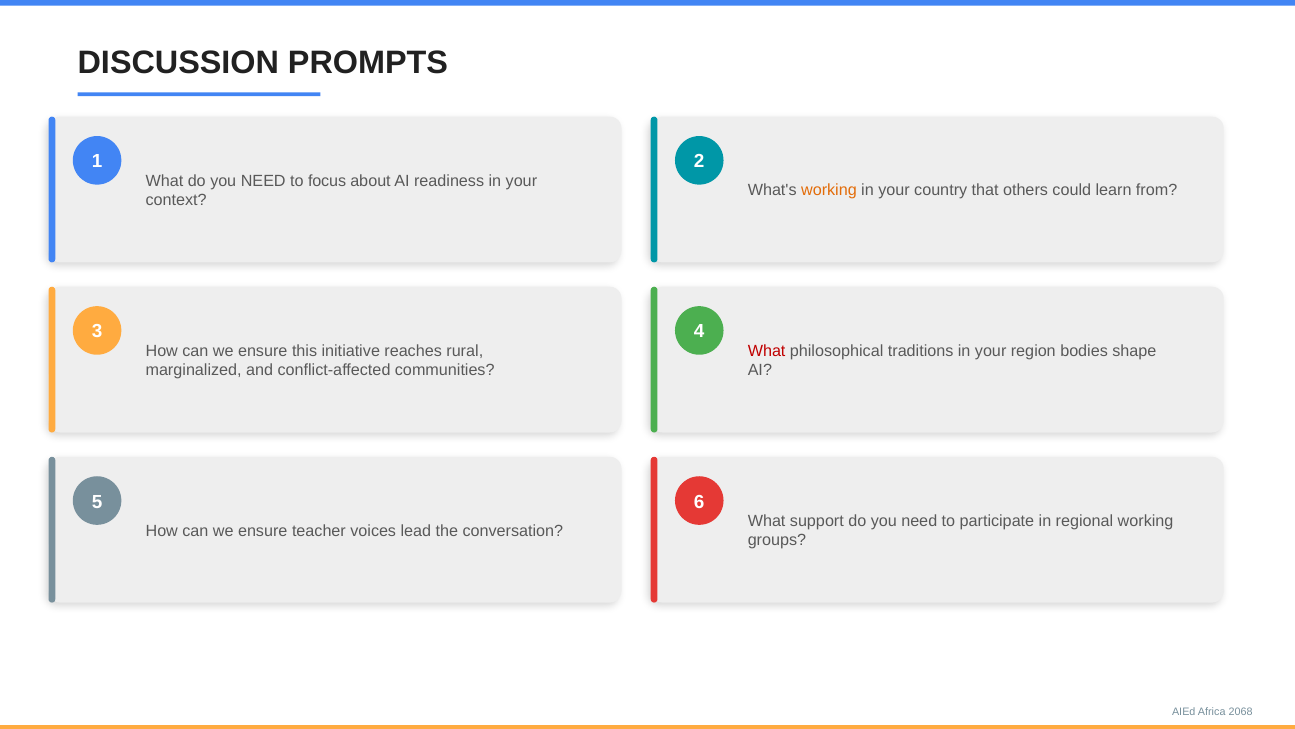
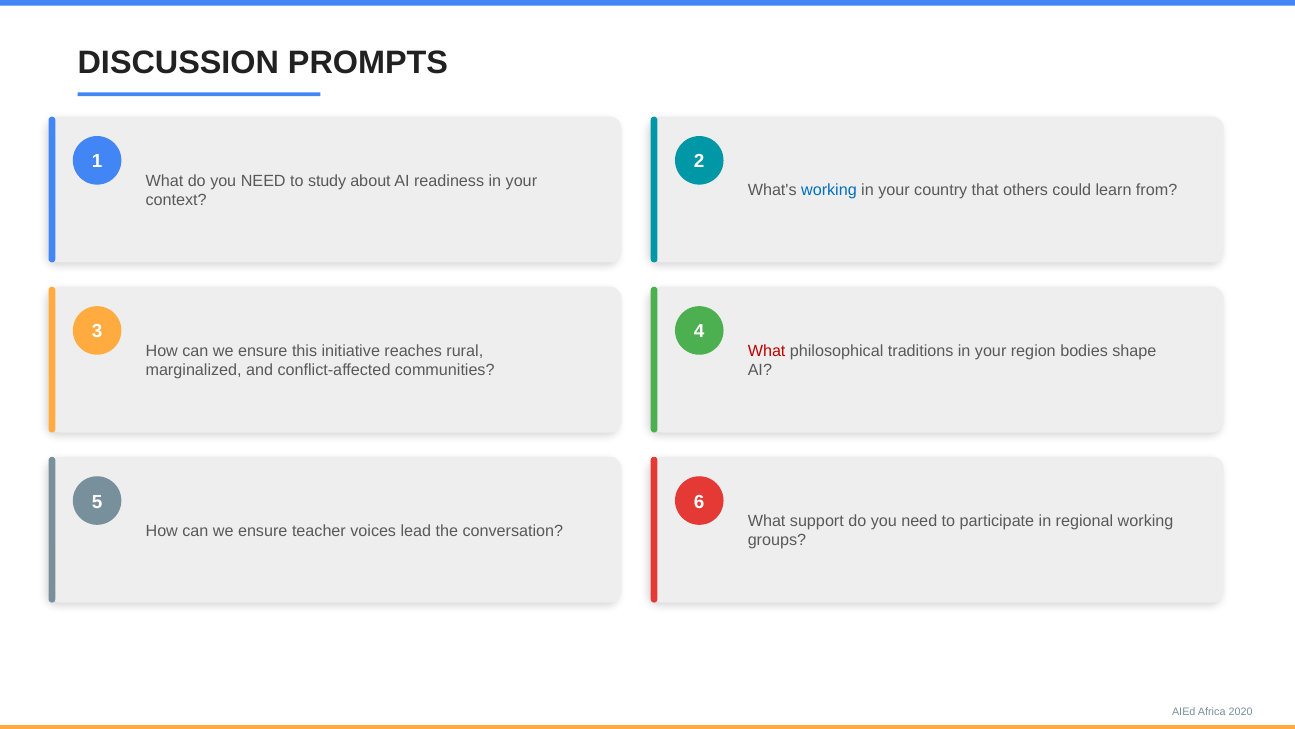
focus: focus -> study (327, 181)
working colour: orange -> blue (829, 190)
2068: 2068 -> 2020 (1241, 712)
